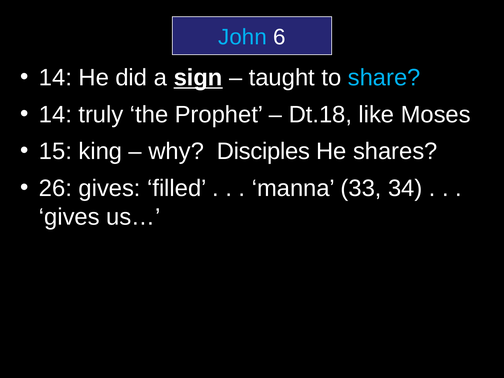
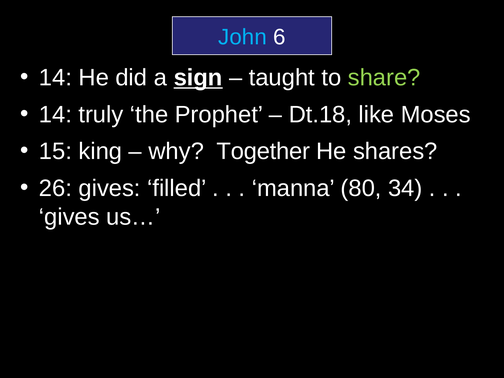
share colour: light blue -> light green (384, 78)
Disciples: Disciples -> Together (263, 151)
33: 33 -> 80 (361, 188)
